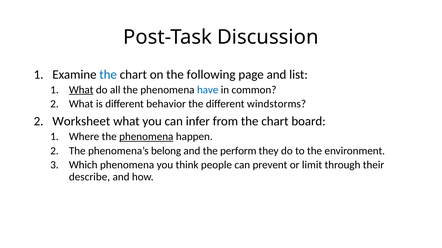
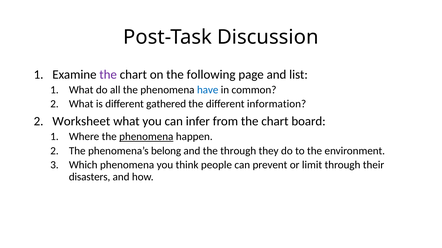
the colour: blue -> purple (108, 75)
What underline: present -> none (81, 90)
behavior: behavior -> gathered (166, 104)
windstorms: windstorms -> information (277, 104)
the perform: perform -> through (238, 151)
describe: describe -> disasters (90, 177)
